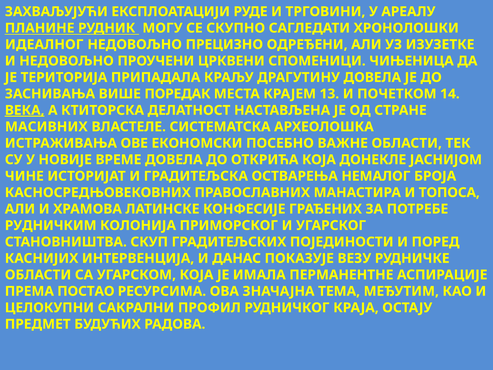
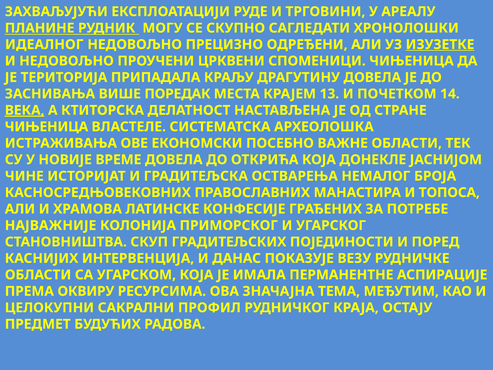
ИЗУЗЕТКЕ underline: none -> present (440, 44)
МАСИВНИХ: МАСИВНИХ -> ЧИЊЕНИЦА (46, 127)
РУДНИЧКИМ: РУДНИЧКИМ -> НАЈВАЖНИЈЕ (51, 225)
ПОСТАО: ПОСТАО -> ОКВИРУ (86, 291)
